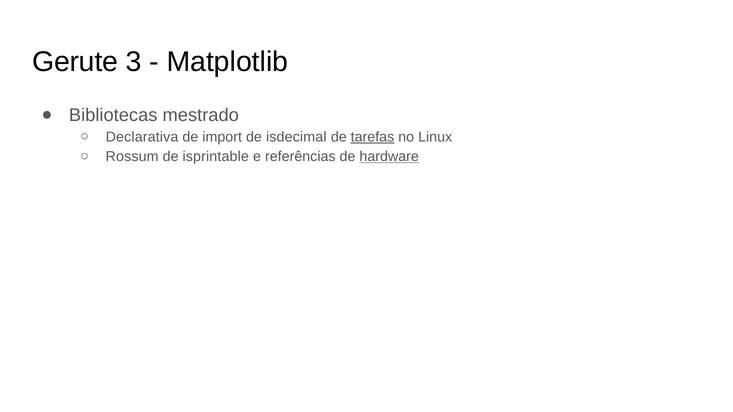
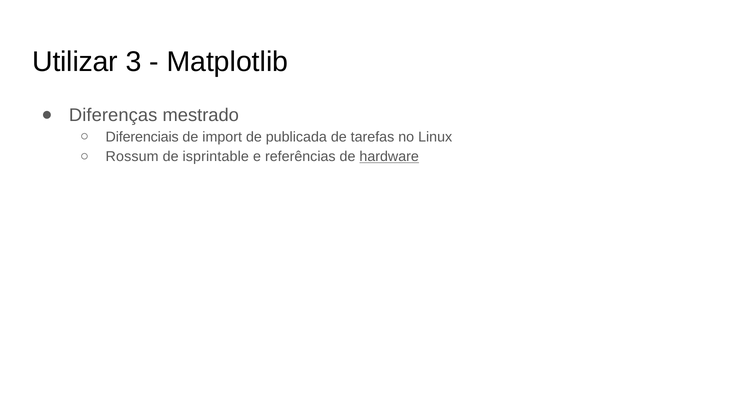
Gerute: Gerute -> Utilizar (75, 62)
Bibliotecas: Bibliotecas -> Diferenças (113, 115)
Declarativa: Declarativa -> Diferenciais (142, 137)
isdecimal: isdecimal -> publicada (296, 137)
tarefas underline: present -> none (373, 137)
